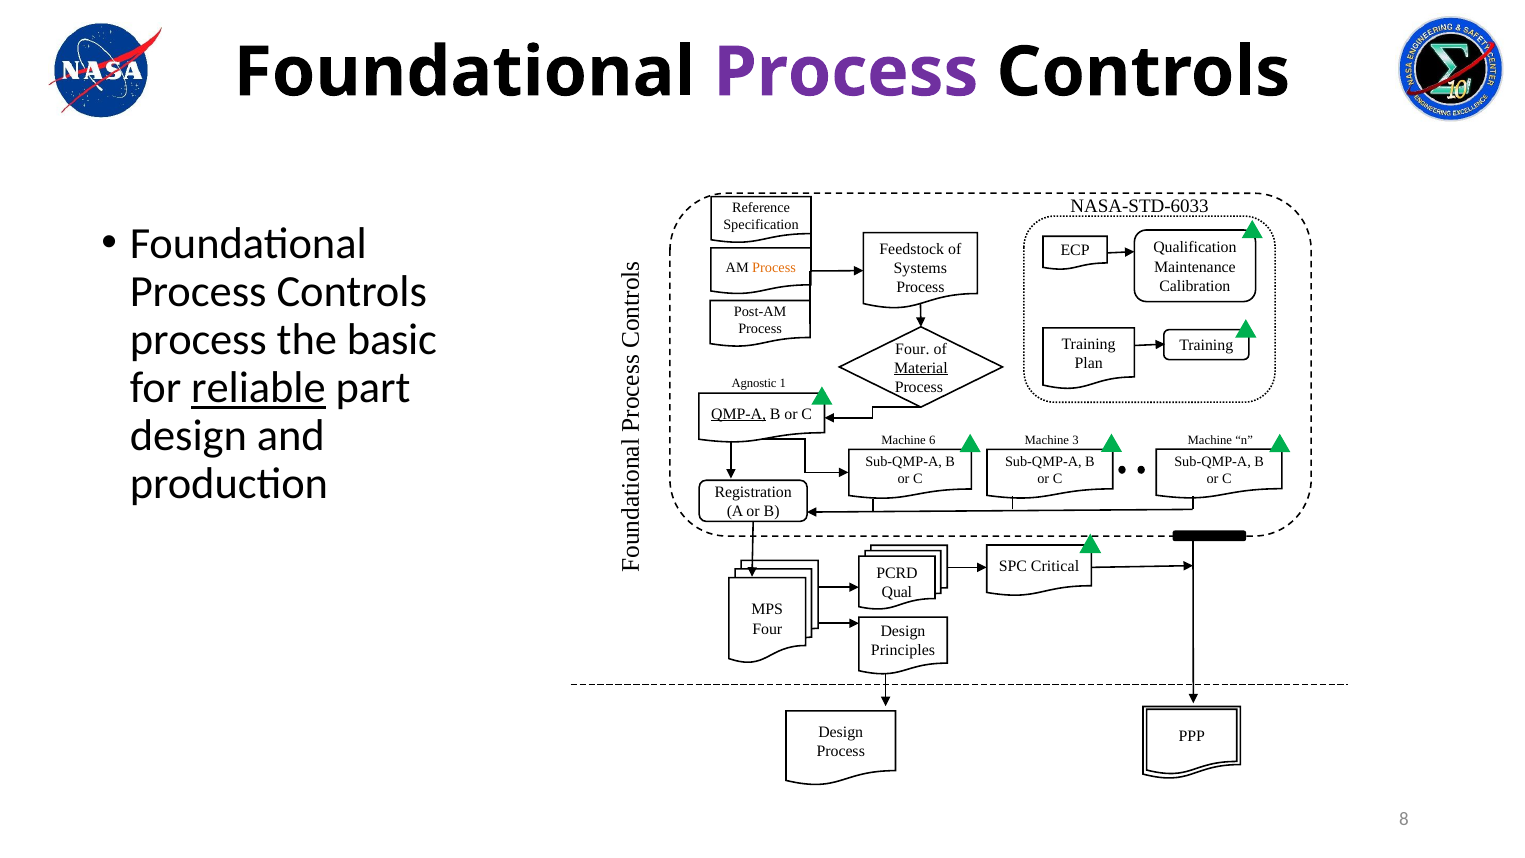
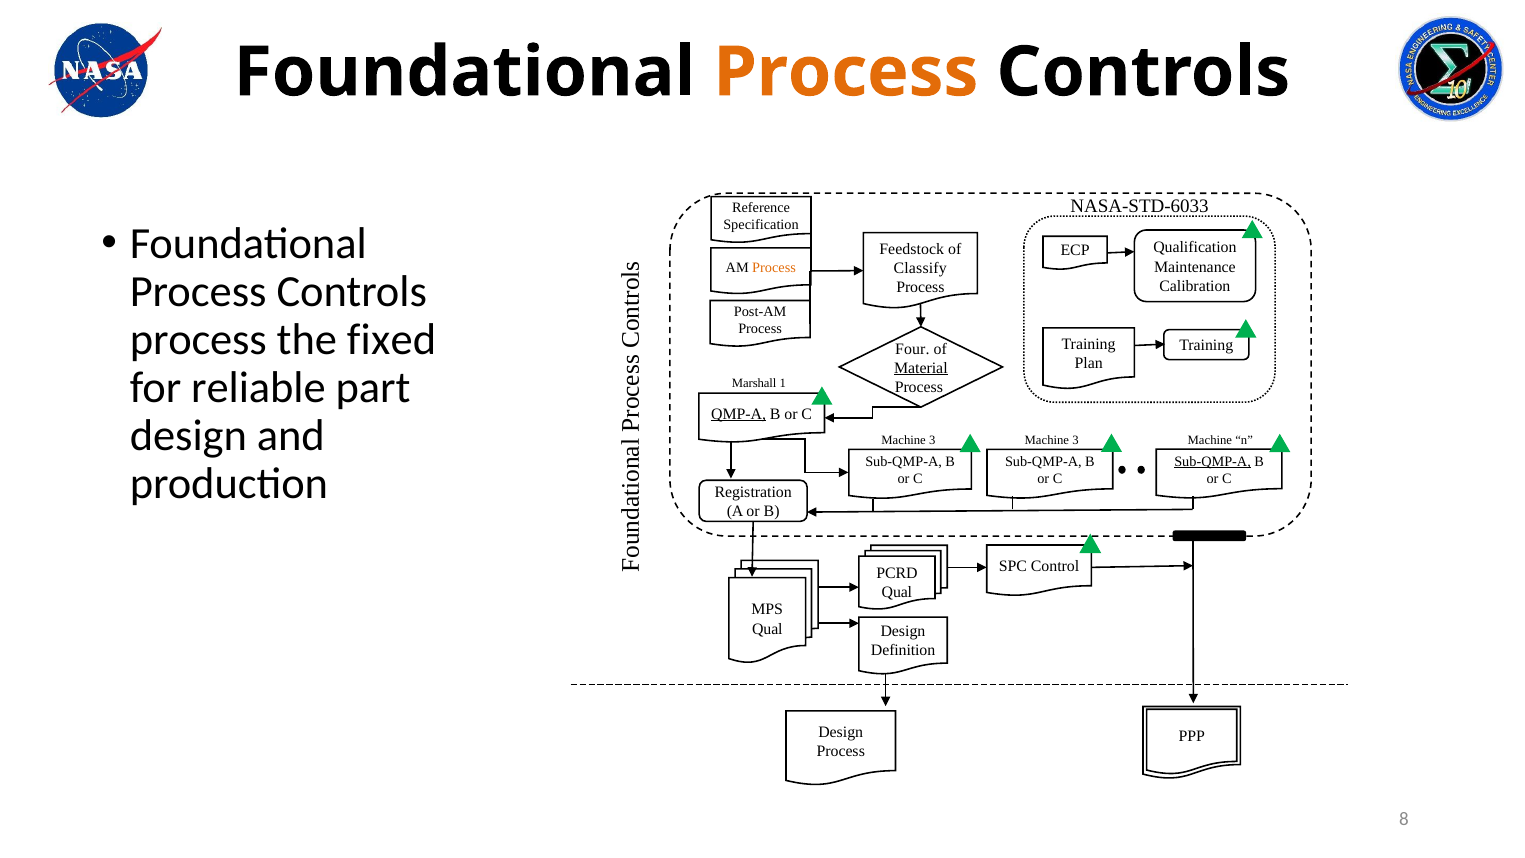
Process colour: purple -> orange (846, 72)
Systems: Systems -> Classify (920, 268)
basic: basic -> fixed (392, 340)
reliable underline: present -> none (258, 388)
Agnostic: Agnostic -> Marshall (754, 383)
6: 6 -> 3 (932, 440)
Sub-QMP-A underline: none -> present (1213, 461)
Critical: Critical -> Control (1055, 566)
Four: Four -> Qual (767, 629)
Principles: Principles -> Definition (903, 651)
